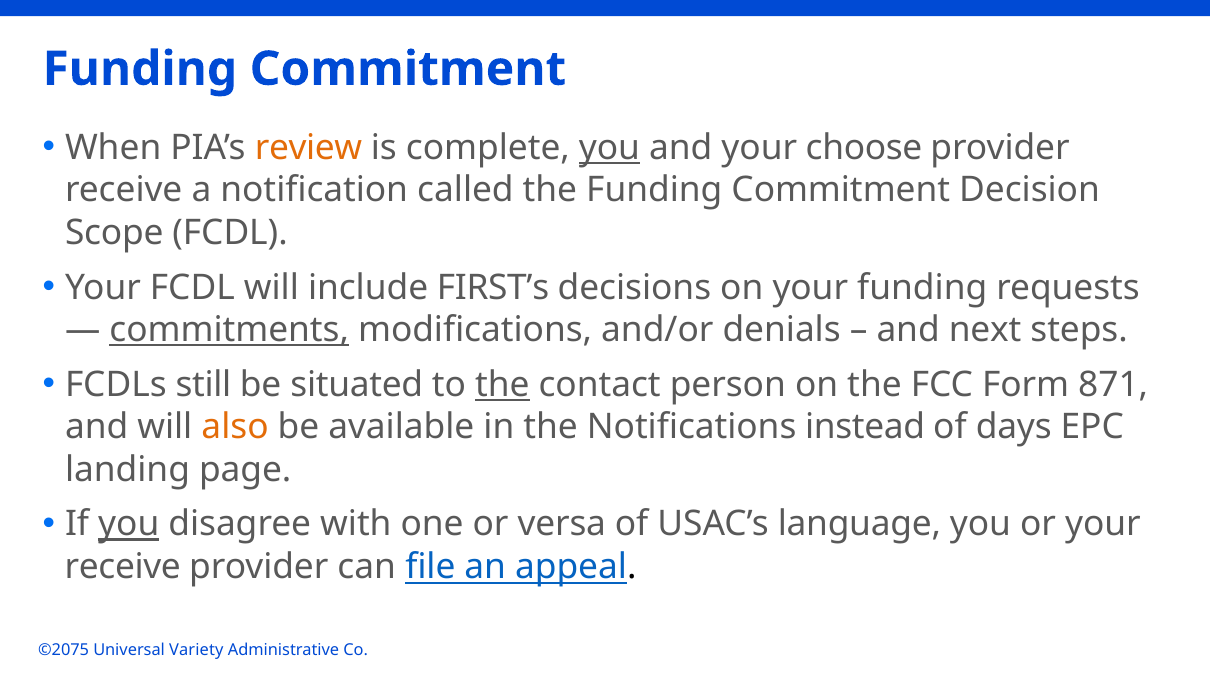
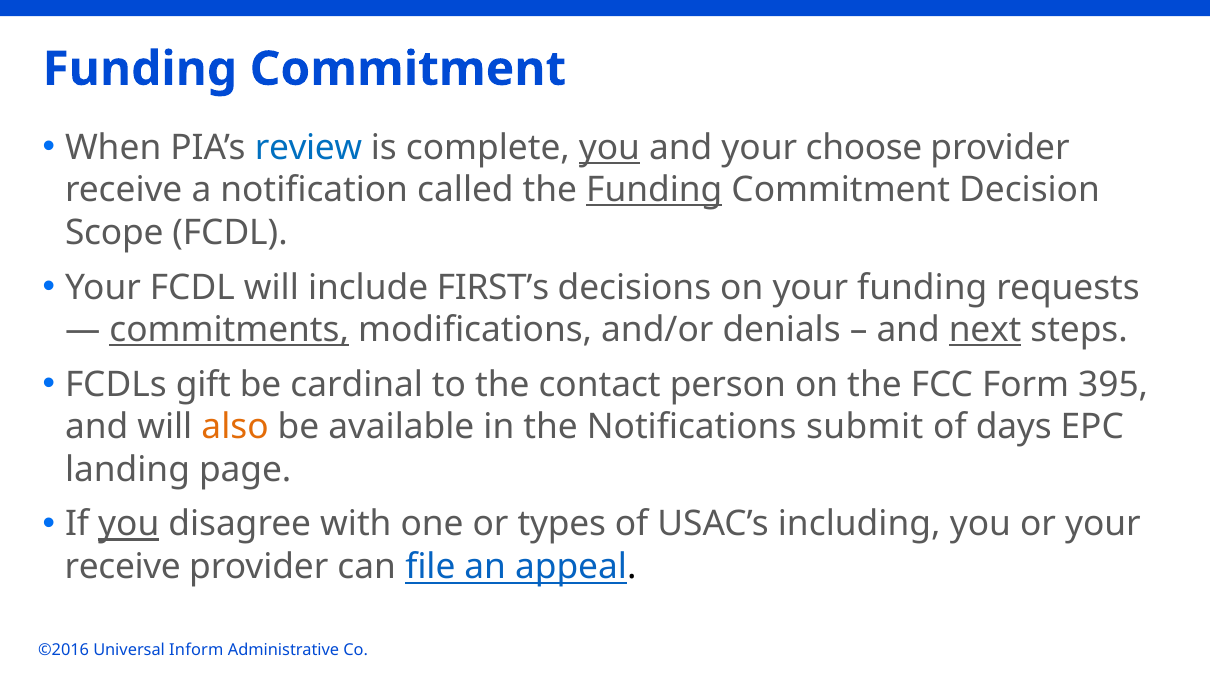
review colour: orange -> blue (308, 148)
Funding underline: none -> present (654, 190)
next underline: none -> present (985, 330)
still: still -> gift (203, 385)
situated: situated -> cardinal (357, 385)
the underline: present -> none (502, 385)
871: 871 -> 395 (1113, 385)
instead: instead -> submit (865, 427)
versa: versa -> types (562, 525)
language: language -> including (859, 525)
©2075: ©2075 -> ©2016 (64, 650)
Variety: Variety -> Inform (196, 650)
